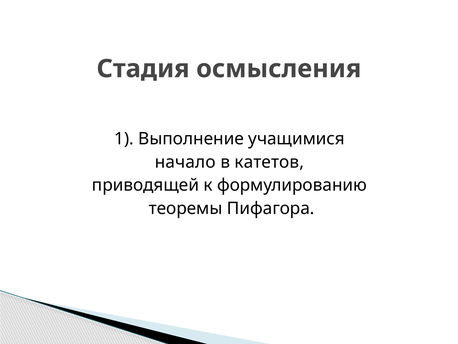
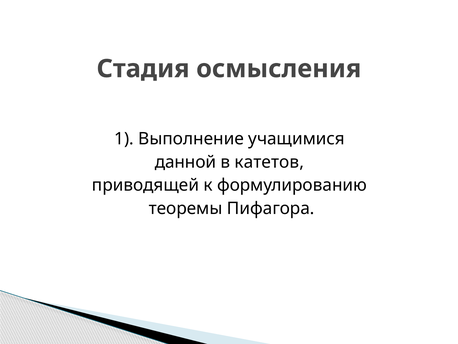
начало: начало -> данной (185, 162)
